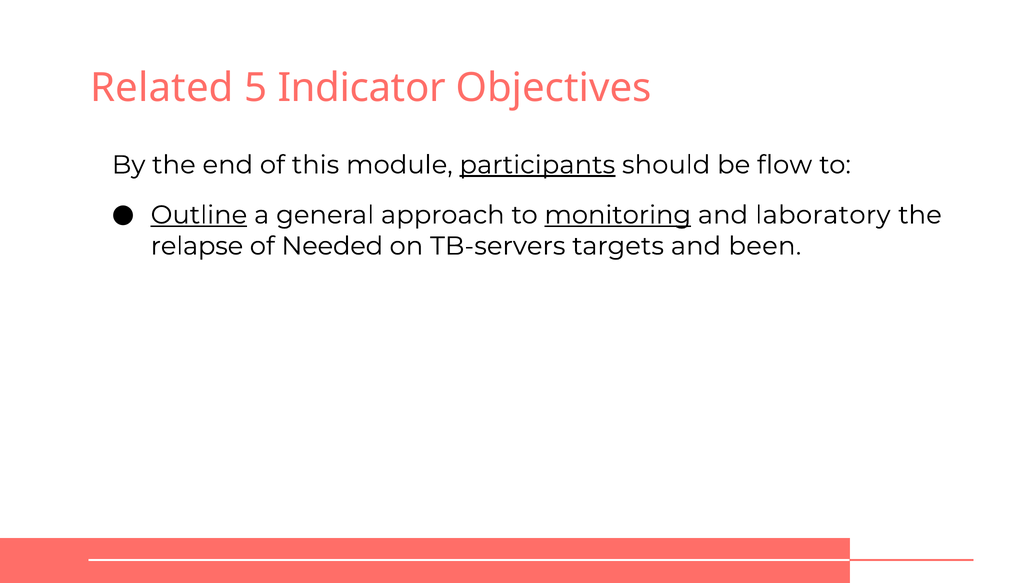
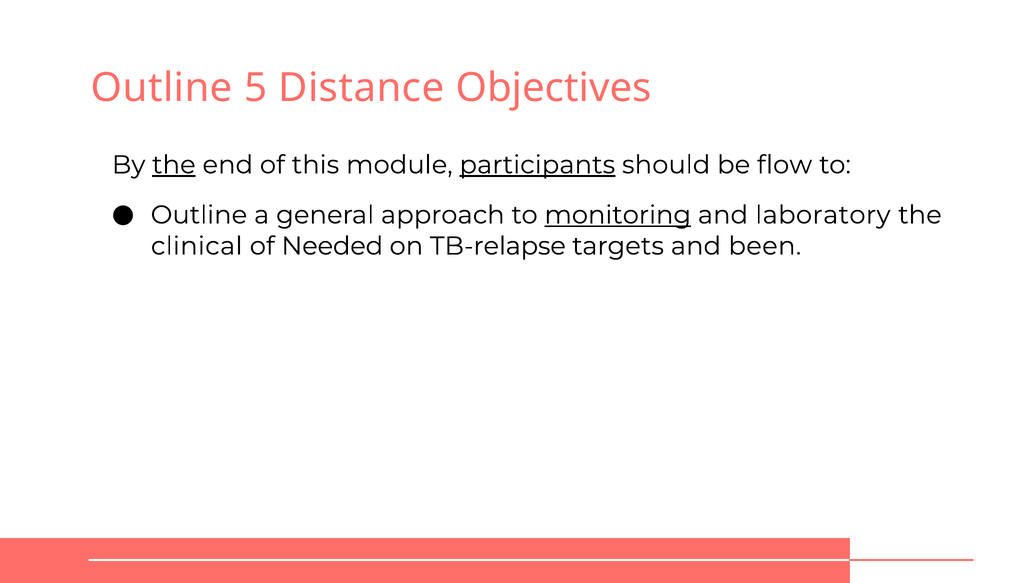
Related: Related -> Outline (162, 88)
Indicator: Indicator -> Distance (361, 88)
the underline: none -> present (174, 165)
Outline underline: present -> none (199, 215)
relapse: relapse -> clinical (197, 246)
TB-servers: TB-servers -> TB-relapse (498, 246)
